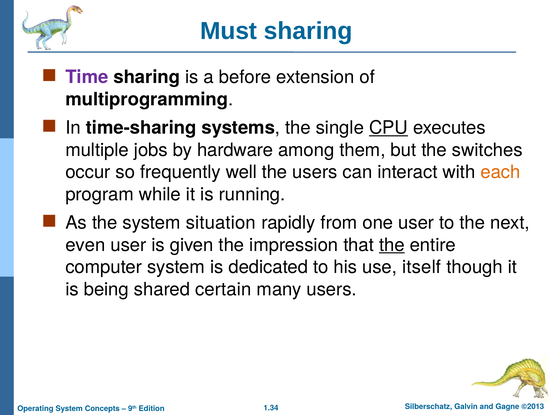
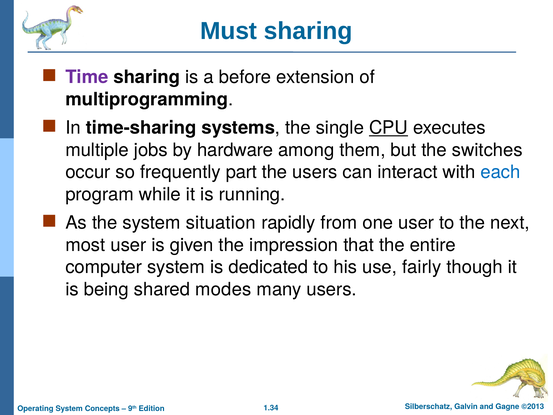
well: well -> part (241, 172)
each colour: orange -> blue (500, 172)
even: even -> most (85, 245)
the underline: present -> none (392, 245)
itself: itself -> fairly (422, 267)
certain: certain -> modes (223, 289)
